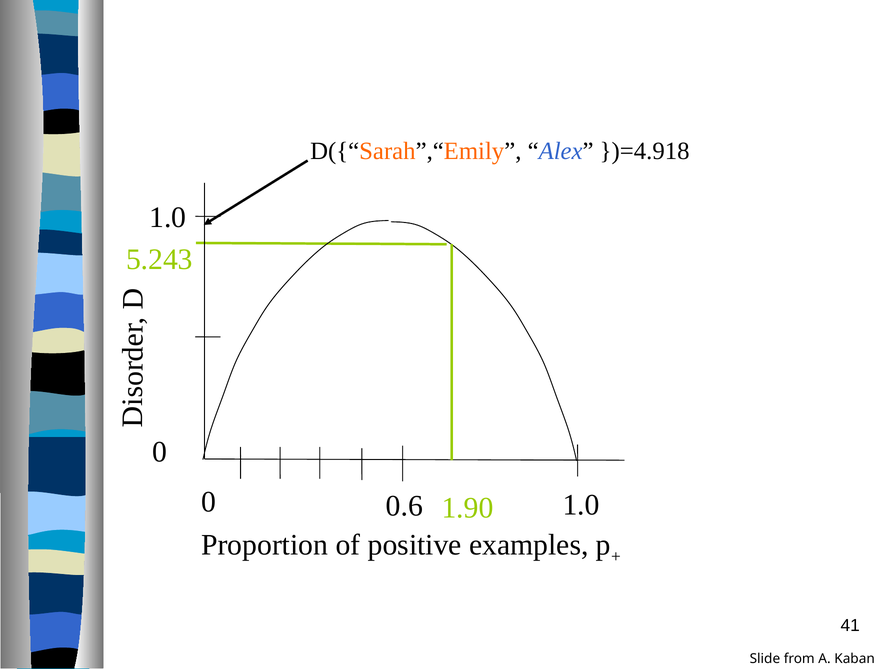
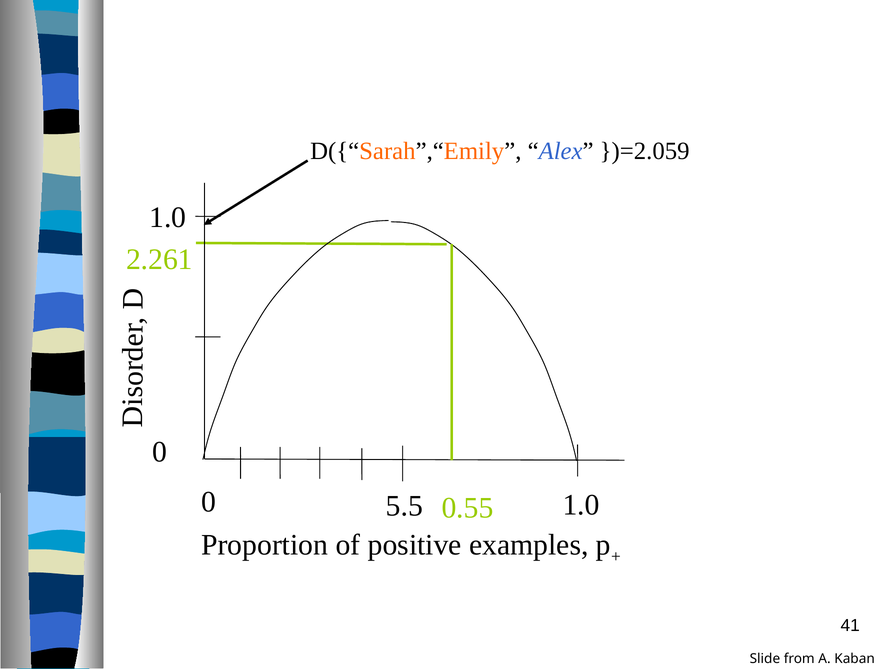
})=4.918: })=4.918 -> })=2.059 (645, 151)
5.243: 5.243 -> 2.261 (159, 259)
0.6: 0.6 -> 5.5 (404, 506)
1.90: 1.90 -> 0.55 (468, 508)
